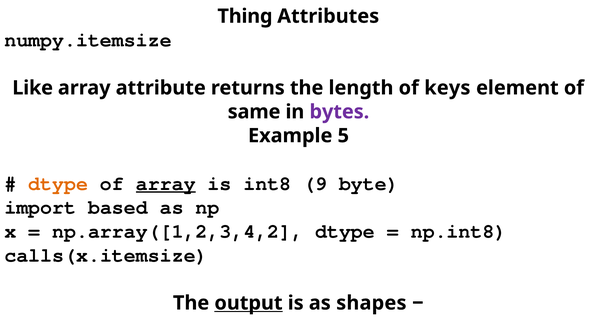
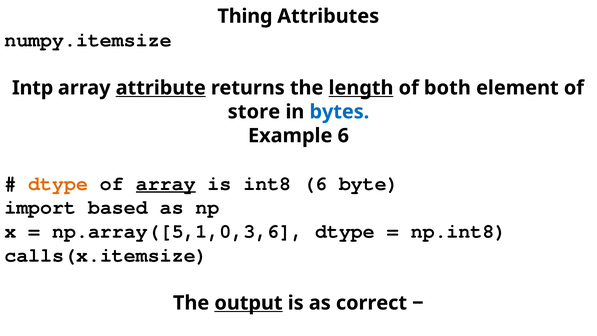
Like: Like -> Intp (33, 88)
attribute underline: none -> present (161, 88)
length underline: none -> present (361, 88)
keys: keys -> both (447, 88)
same: same -> store (254, 112)
bytes colour: purple -> blue (339, 112)
Example 5: 5 -> 6 (343, 136)
int8 9: 9 -> 6 (315, 183)
np.array([1,2,3,4,2: np.array([1,2,3,4,2 -> np.array([5,1,0,3,6 (178, 231)
shapes: shapes -> correct (371, 303)
